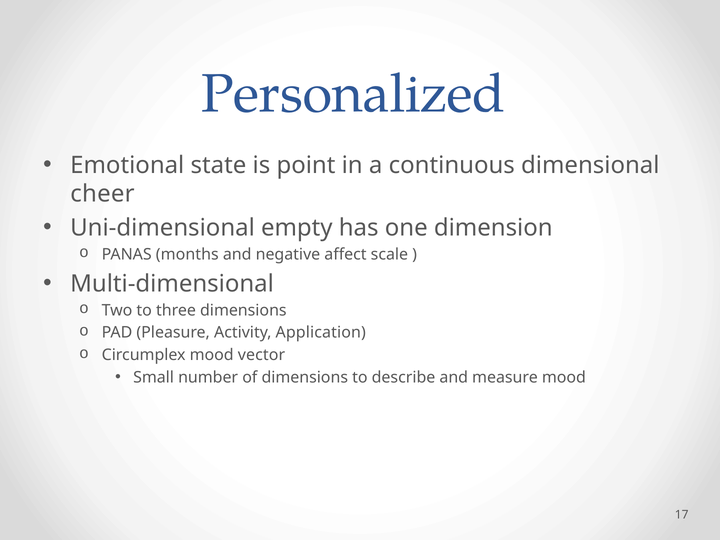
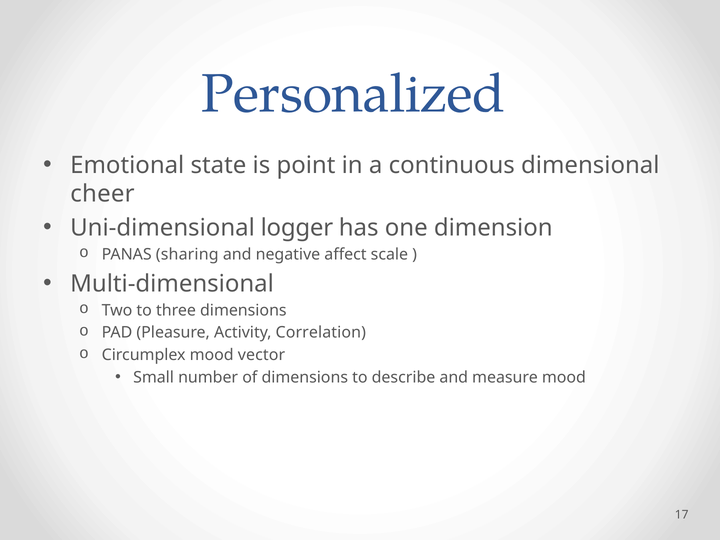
empty: empty -> logger (297, 228)
months: months -> sharing (187, 254)
Application: Application -> Correlation (321, 333)
